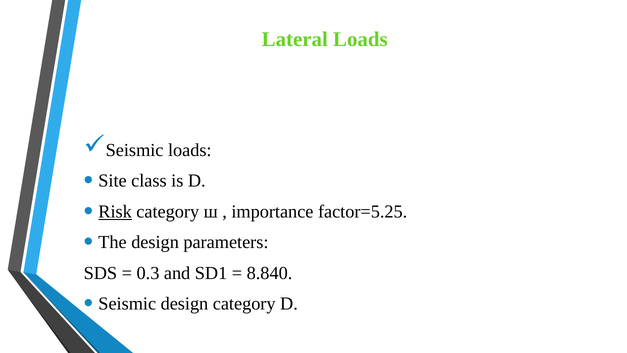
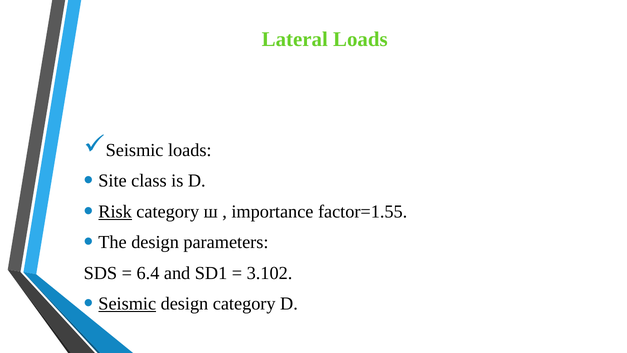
factor=5.25: factor=5.25 -> factor=1.55 (363, 211)
0.3: 0.3 -> 6.4 (148, 273)
8.840: 8.840 -> 3.102 (270, 273)
Seismic underline: none -> present (127, 304)
